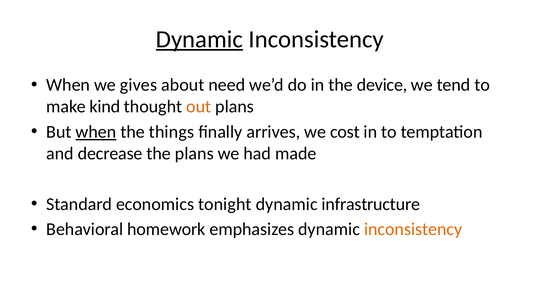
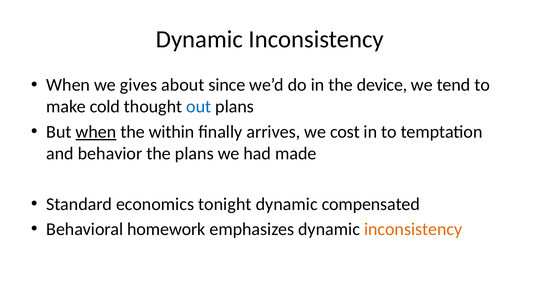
Dynamic underline: present -> none (199, 39)
need: need -> since (227, 85)
kind: kind -> cold (105, 107)
out colour: orange -> blue (199, 107)
things: things -> within (172, 132)
decrease: decrease -> behavior (110, 153)
infrastructure: infrastructure -> compensated (371, 204)
